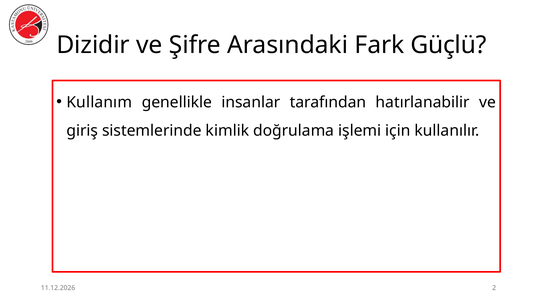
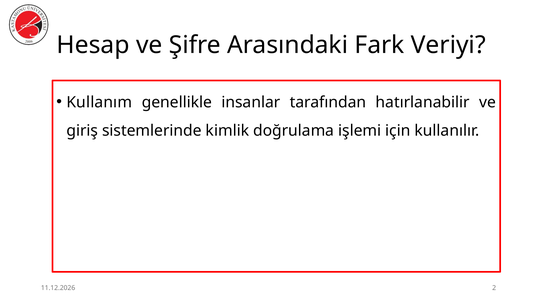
Dizidir: Dizidir -> Hesap (93, 45)
Güçlü: Güçlü -> Veriyi (448, 45)
